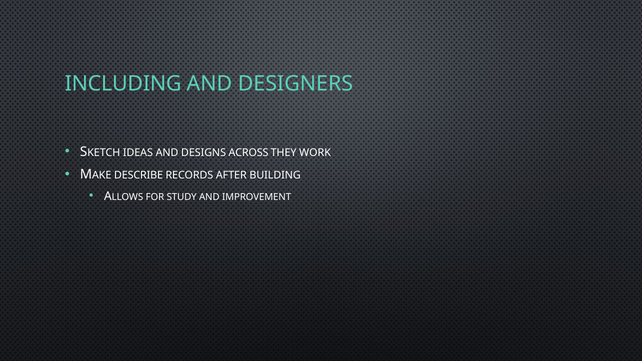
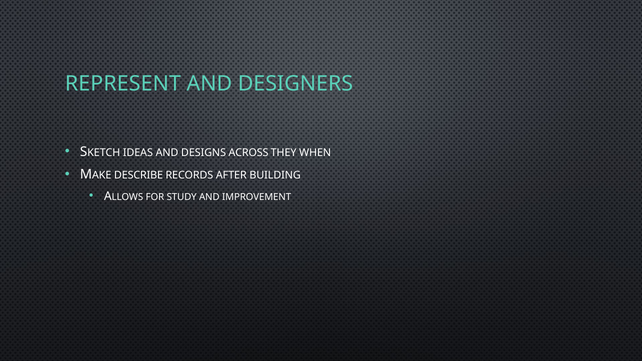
INCLUDING: INCLUDING -> REPRESENT (123, 84)
WORK: WORK -> WHEN (315, 153)
